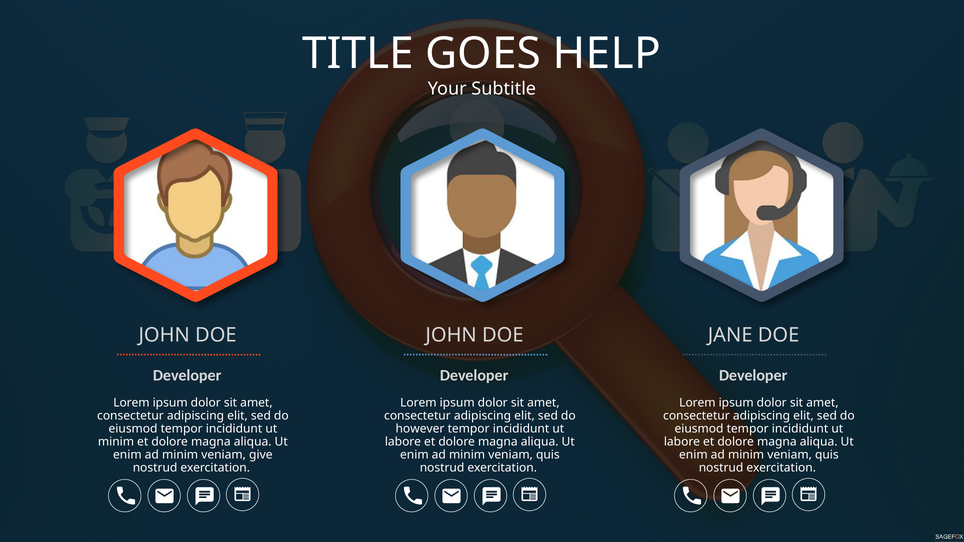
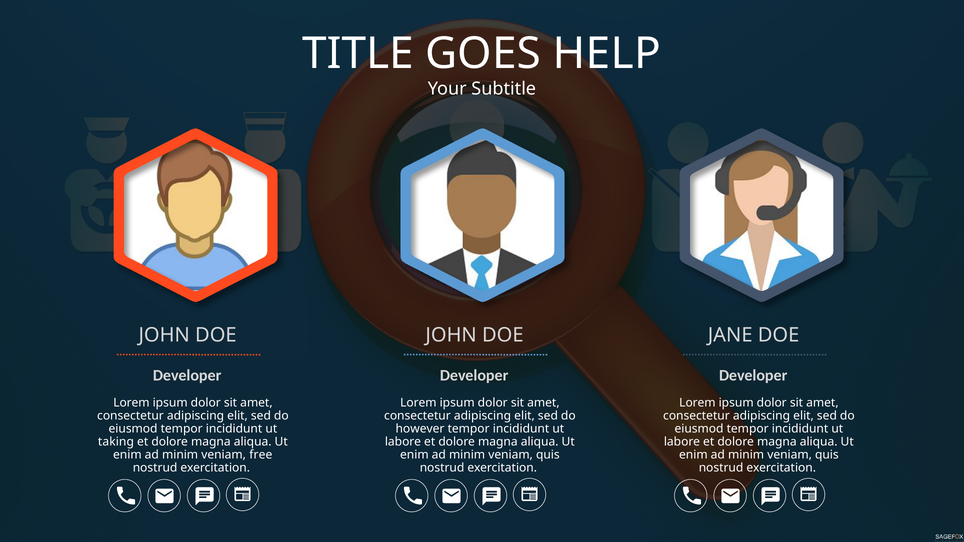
minim: minim -> taking (116, 442)
give: give -> free (261, 455)
